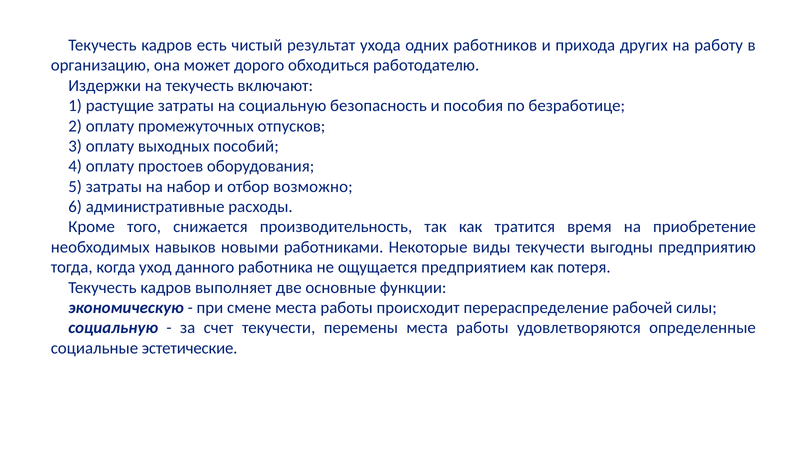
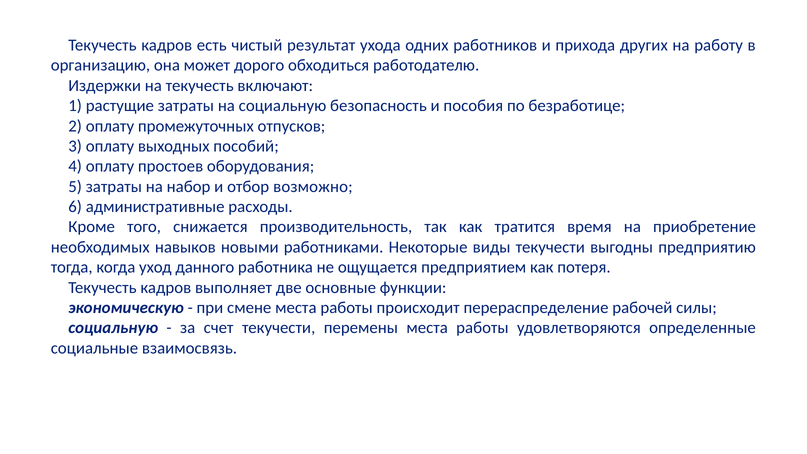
эстетические: эстетические -> взаимосвязь (189, 348)
